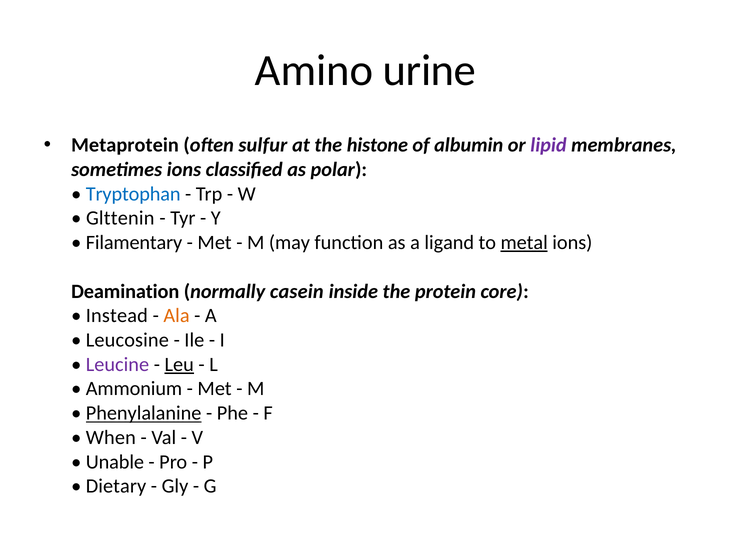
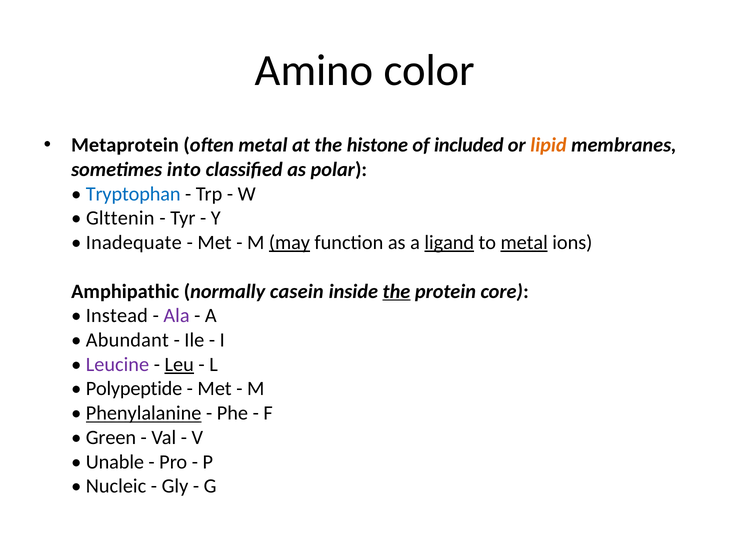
urine: urine -> color (429, 71)
often sulfur: sulfur -> metal (263, 145)
albumin: albumin -> included (469, 145)
lipid colour: purple -> orange (548, 145)
sometimes ions: ions -> into (184, 169)
Filamentary: Filamentary -> Inadequate (134, 242)
may underline: none -> present (289, 242)
ligand underline: none -> present (449, 242)
Deamination: Deamination -> Amphipathic (125, 291)
the underline: none -> present (396, 291)
Ala colour: orange -> purple (177, 315)
Leucosine: Leucosine -> Abundant (127, 340)
Ammonium: Ammonium -> Polypeptide (134, 388)
When: When -> Green (111, 437)
Dietary: Dietary -> Nucleic (116, 486)
